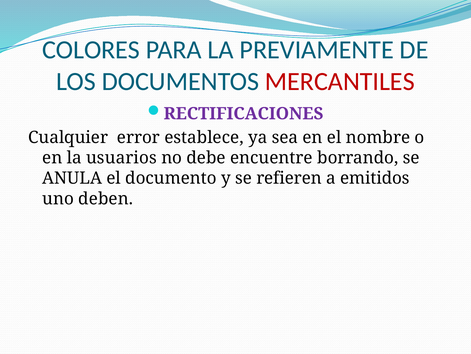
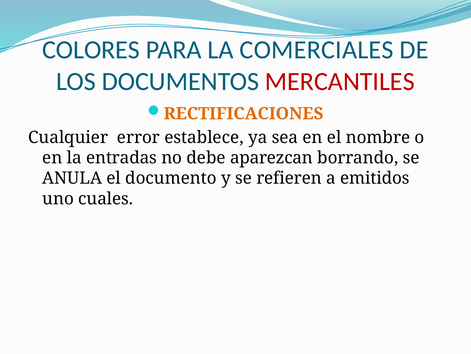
PREVIAMENTE: PREVIAMENTE -> COMERCIALES (317, 50)
RECTIFICACIONES colour: purple -> orange (243, 113)
usuarios: usuarios -> entradas (122, 158)
encuentre: encuentre -> aparezcan (272, 158)
deben: deben -> cuales (106, 198)
